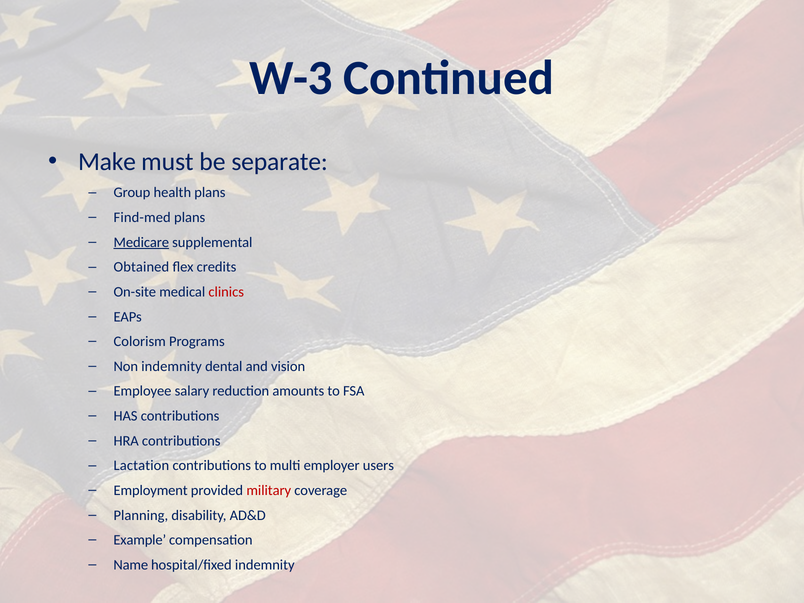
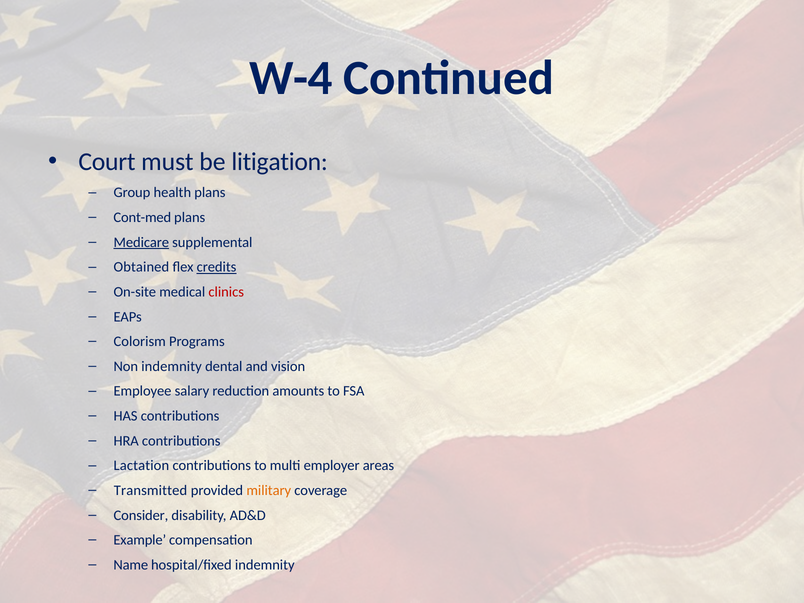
W-3: W-3 -> W-4 (291, 78)
Make: Make -> Court (107, 162)
separate: separate -> litigation (280, 162)
Find-med: Find-med -> Cont-med (142, 217)
credits underline: none -> present (217, 267)
users: users -> areas (378, 466)
Employment: Employment -> Transmitted (151, 490)
military colour: red -> orange (269, 490)
Planning: Planning -> Consider (141, 515)
